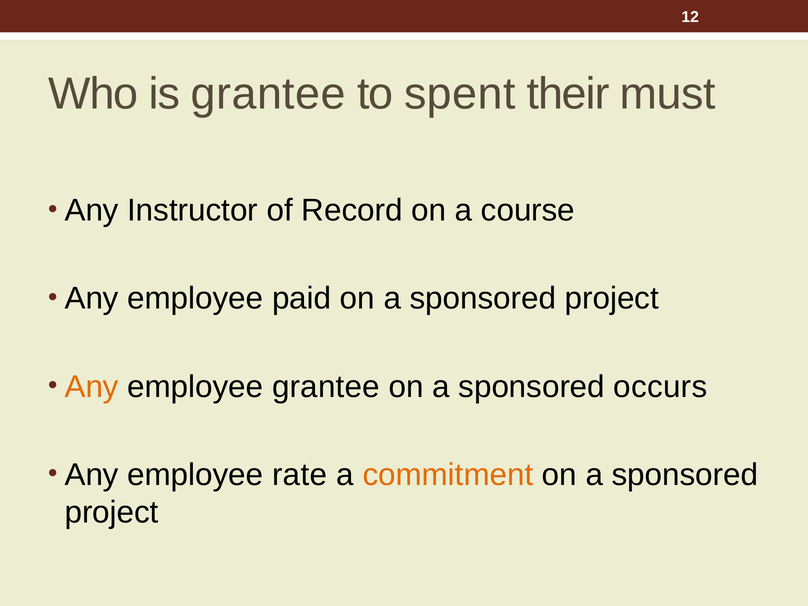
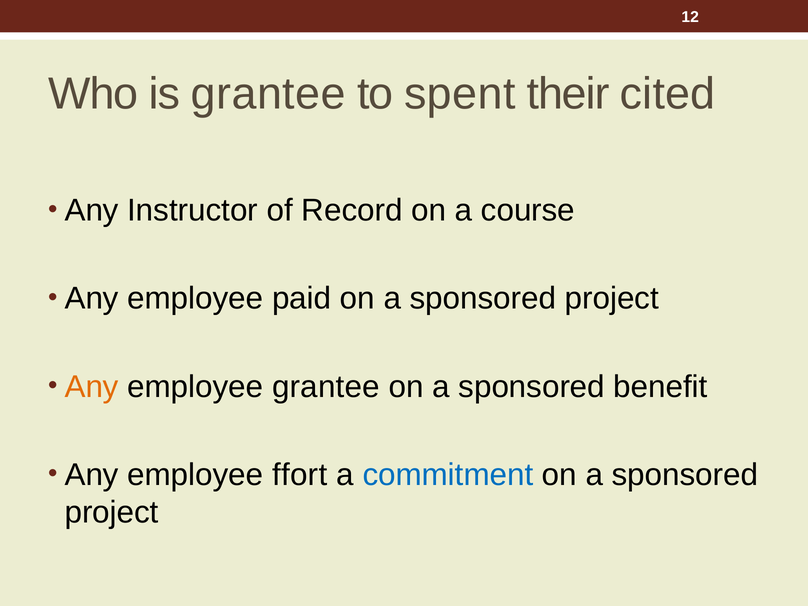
must: must -> cited (668, 94)
occurs: occurs -> benefit (661, 387)
rate: rate -> ffort (300, 475)
commitment colour: orange -> blue (448, 475)
